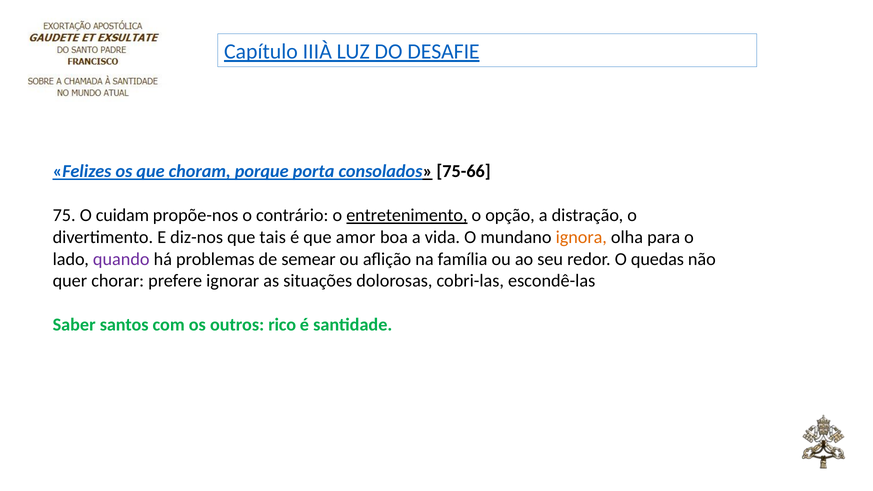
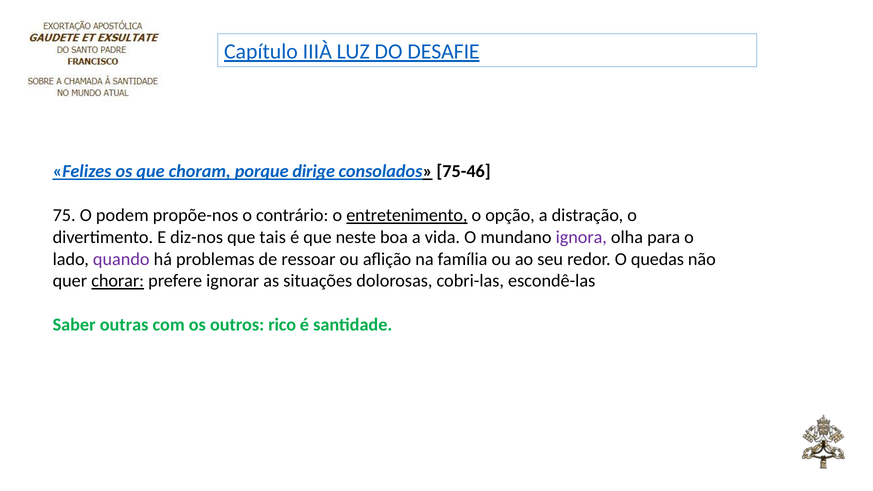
porta: porta -> dirige (314, 171)
75-66: 75-66 -> 75-46 (464, 171)
cuidam: cuidam -> podem (122, 215)
amor: amor -> neste (356, 237)
ignora colour: orange -> purple (581, 237)
semear: semear -> ressoar (308, 259)
chorar underline: none -> present (118, 281)
santos: santos -> outras (124, 325)
